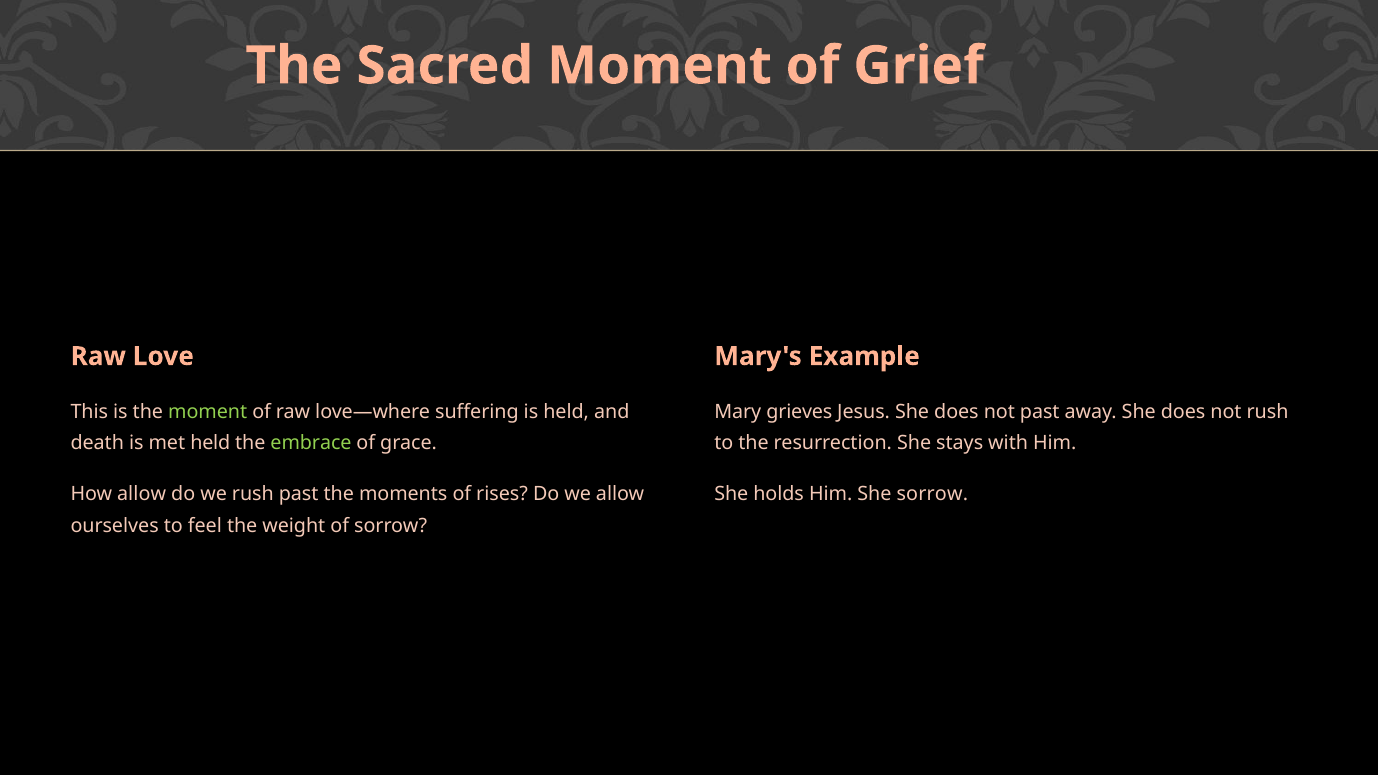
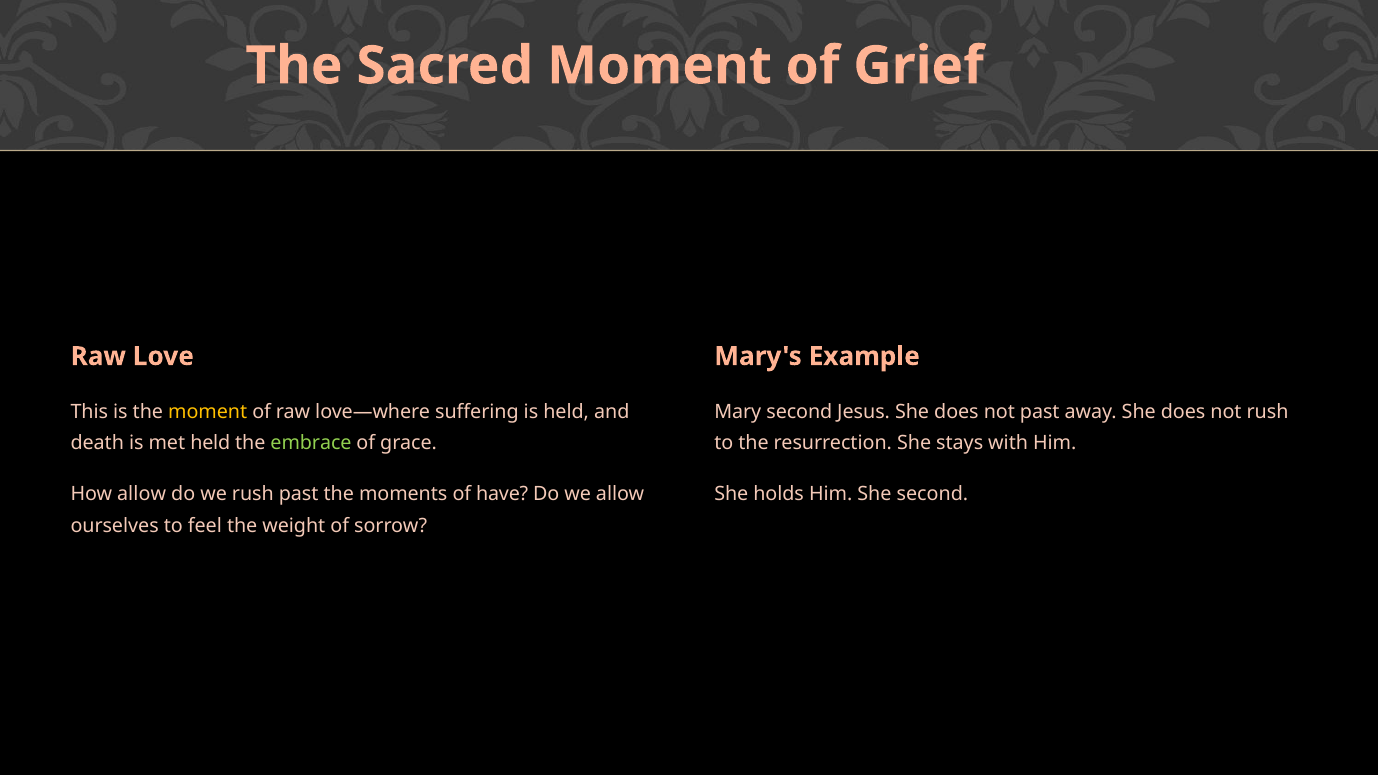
moment colour: light green -> yellow (208, 412)
Mary grieves: grieves -> second (799, 412)
rises: rises -> have (502, 494)
She sorrow: sorrow -> second (932, 495)
